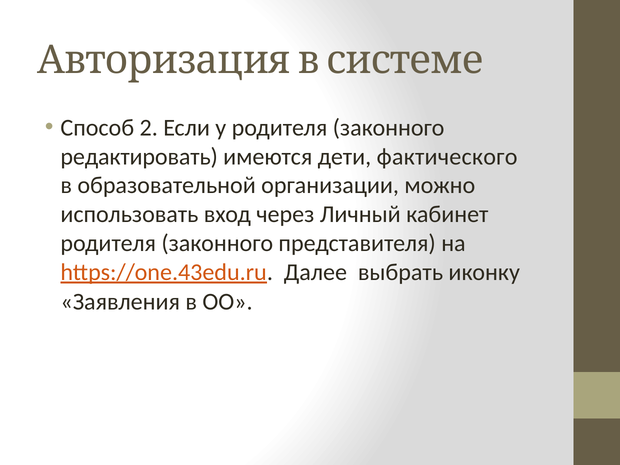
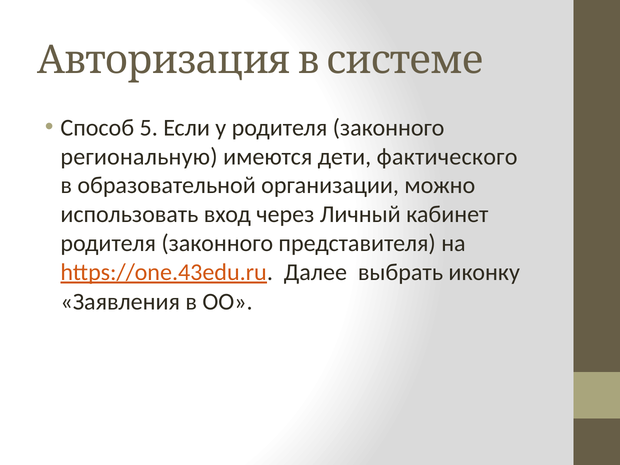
2: 2 -> 5 (149, 128)
редактировать: редактировать -> региональную (139, 157)
